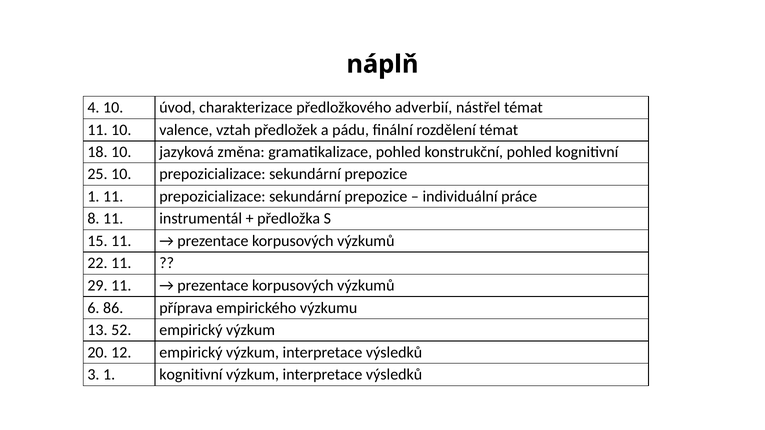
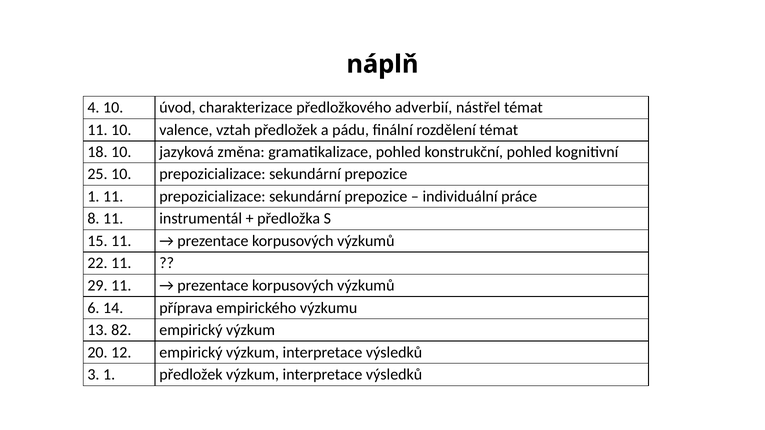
86: 86 -> 14 (113, 308)
52: 52 -> 82 (121, 330)
1 kognitivní: kognitivní -> předložek (191, 375)
